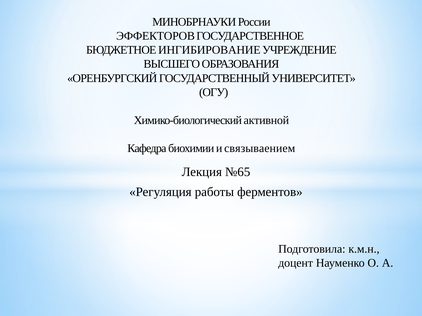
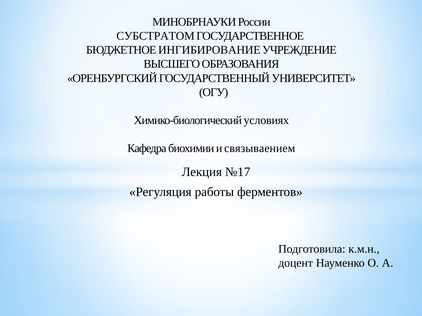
ЭФФЕКТОРОВ: ЭФФЕКТОРОВ -> СУБСТРАТОМ (155, 36)
активной: активной -> условиях (266, 121)
№65: №65 -> №17 (238, 172)
